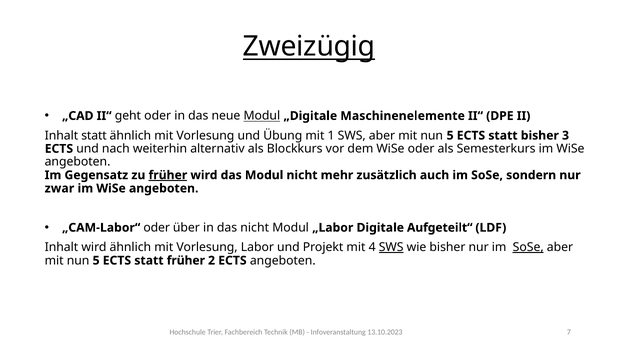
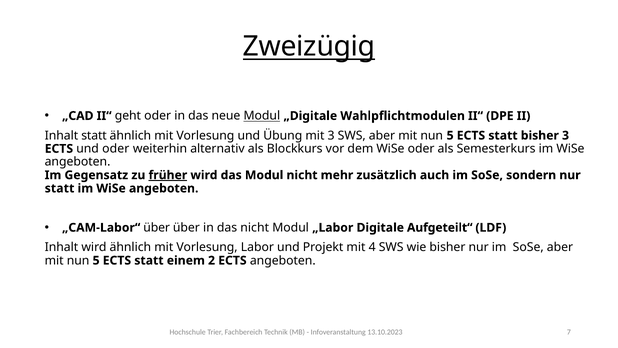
Maschinenelemente: Maschinenelemente -> Wahlpflichtmodulen (403, 116)
mit 1: 1 -> 3 (331, 135)
und nach: nach -> oder (116, 149)
zwar: zwar -> statt (60, 188)
„CAM-Labor“ oder: oder -> über (157, 227)
SWS underline: present -> none (391, 247)
SoSe underline: present -> none (528, 247)
statt früher: früher -> einem (186, 260)
